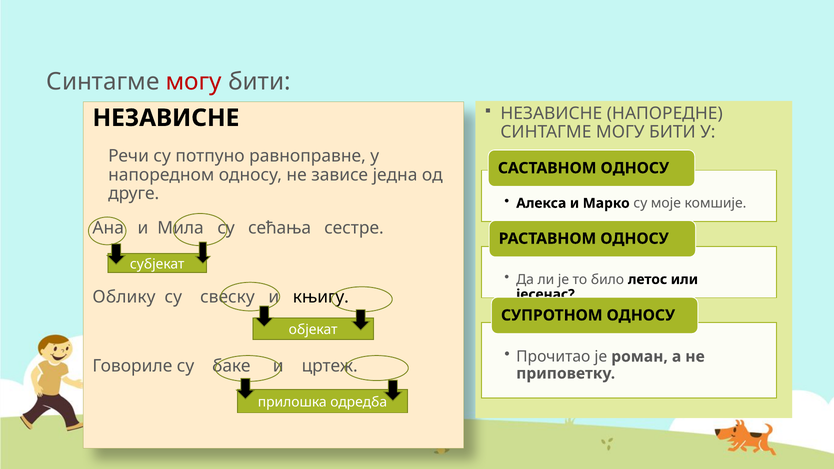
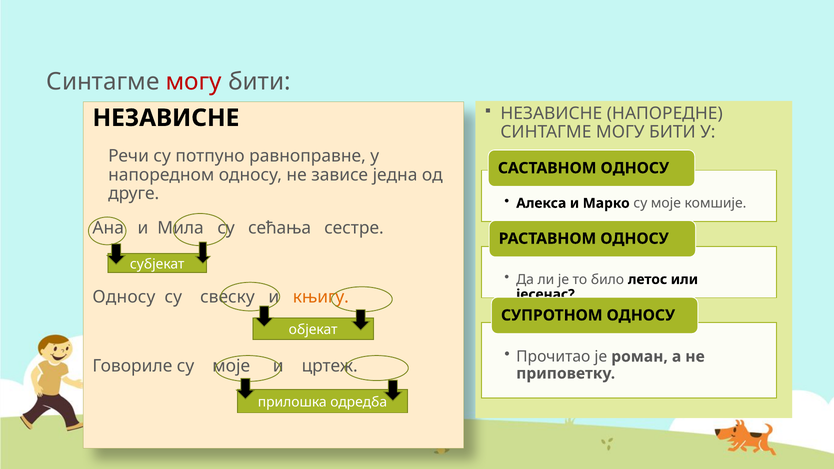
Облику: Облику -> Односу (124, 297)
књигу colour: black -> orange (321, 297)
Говориле су баке: баке -> моје (231, 366)
